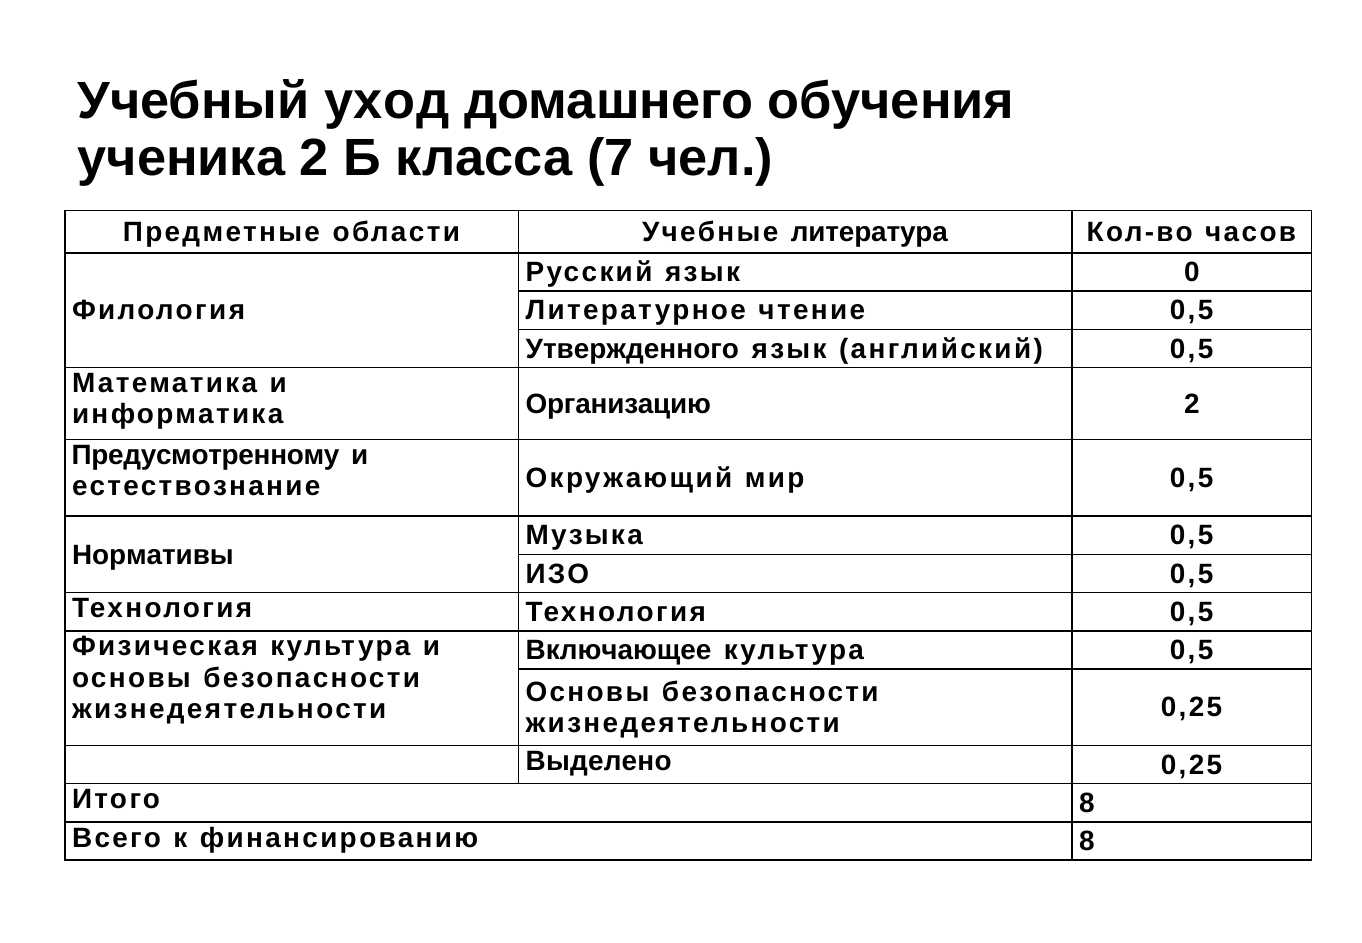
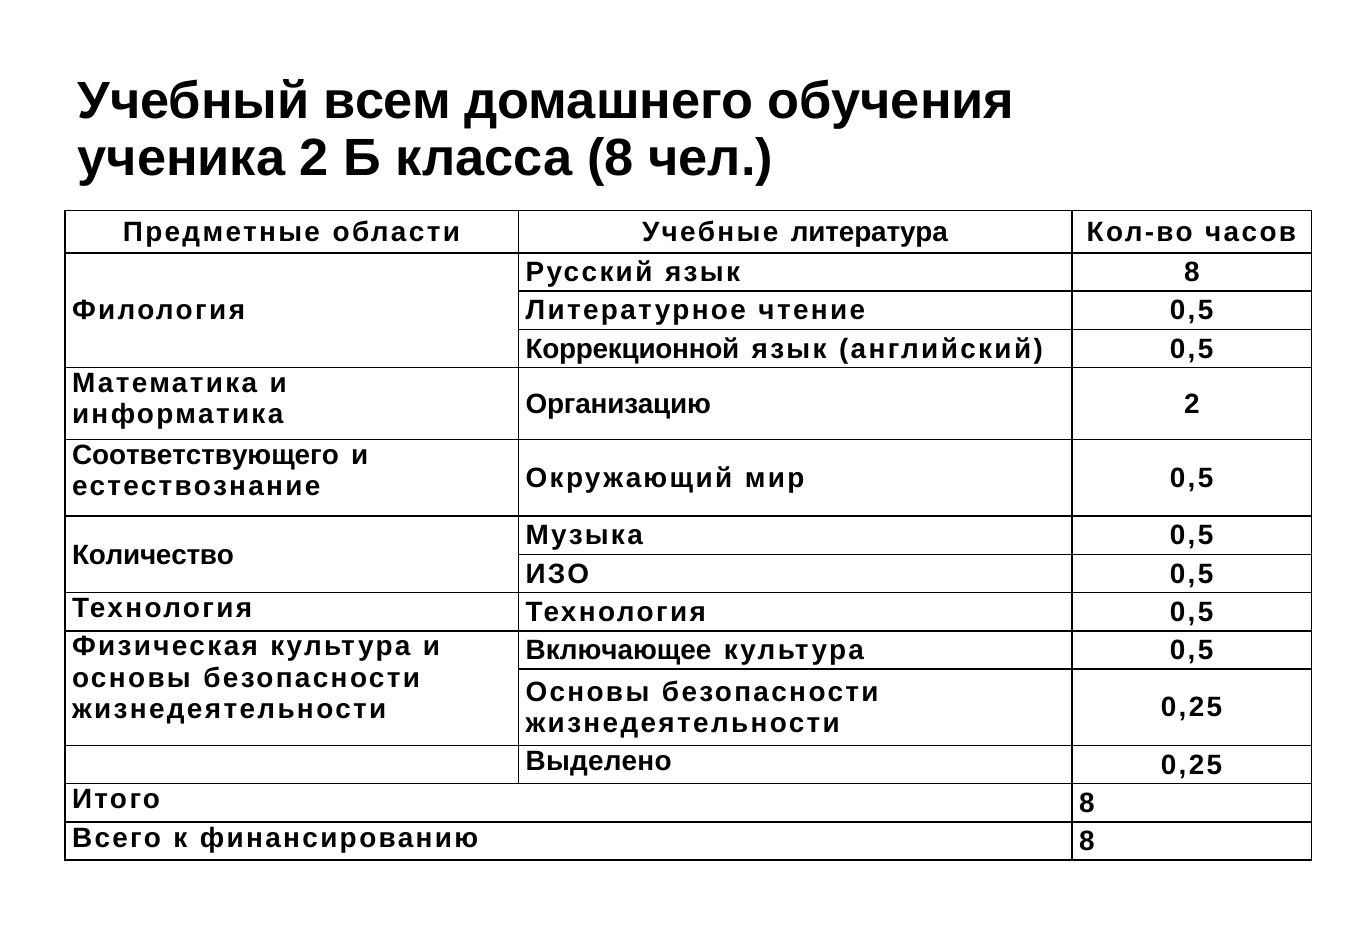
уход: уход -> всем (387, 102)
класса 7: 7 -> 8 (611, 158)
язык 0: 0 -> 8 (1192, 272)
Утвержденного: Утвержденного -> Коррекционной (632, 349)
Предусмотренному: Предусмотренному -> Соответствующего (205, 456)
Нормативы: Нормативы -> Количество (153, 555)
